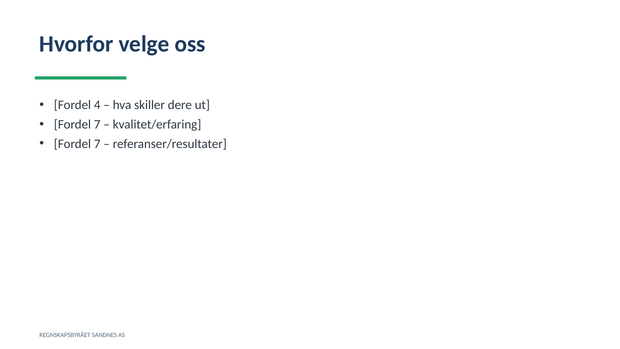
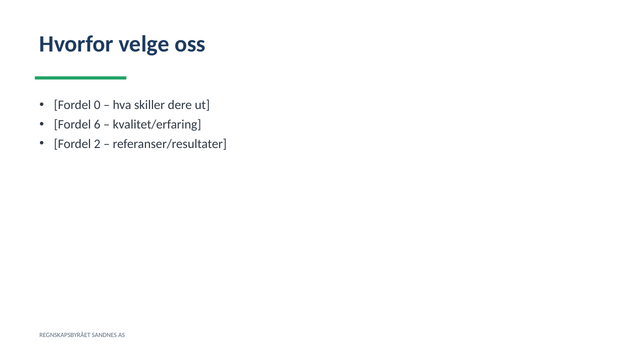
4: 4 -> 0 (97, 105)
7: 7 -> 6 (97, 124)
7: 7 -> 2 (97, 144)
